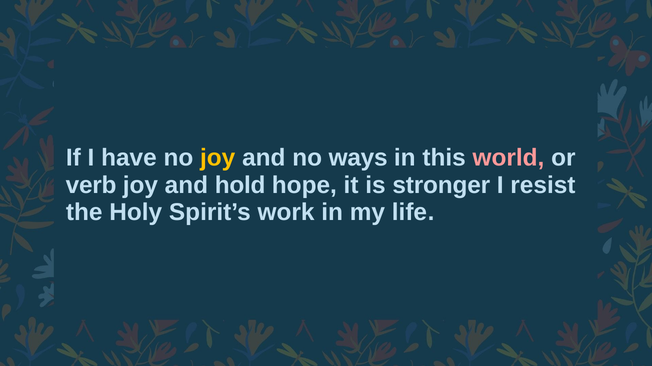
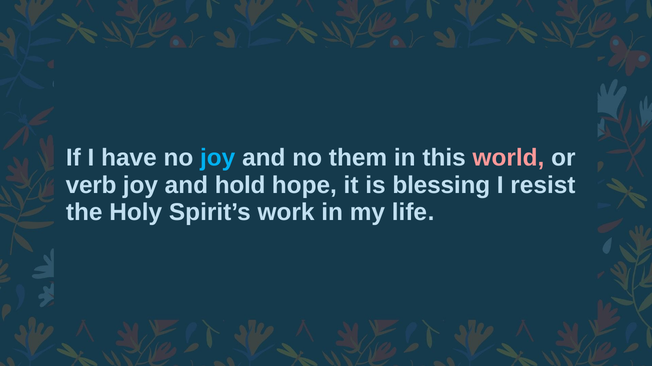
joy colour: yellow -> light blue (218, 158)
ways: ways -> them (358, 158)
stronger: stronger -> blessing (441, 185)
